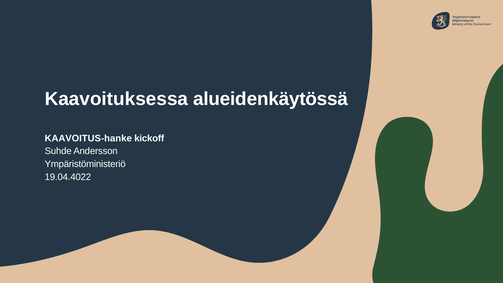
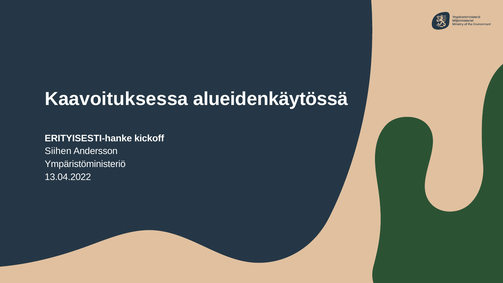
KAAVOITUS-hanke: KAAVOITUS-hanke -> ERITYISESTI-hanke (88, 138)
Suhde: Suhde -> Siihen (58, 151)
19.04.4022: 19.04.4022 -> 13.04.2022 (68, 177)
